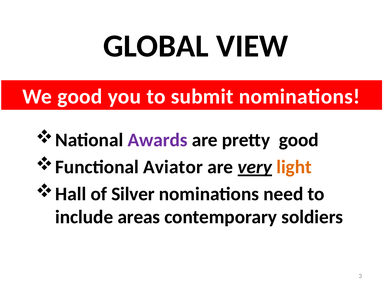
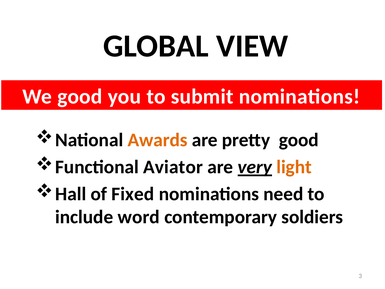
Awards colour: purple -> orange (158, 140)
Silver: Silver -> Fixed (133, 194)
areas: areas -> word (139, 217)
